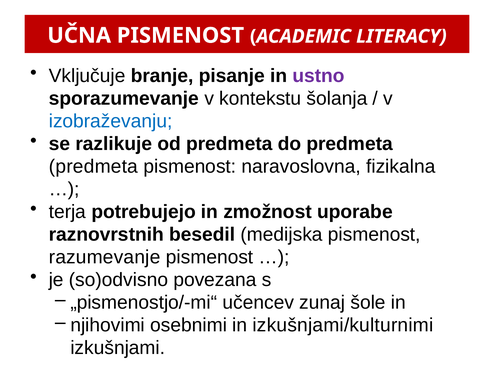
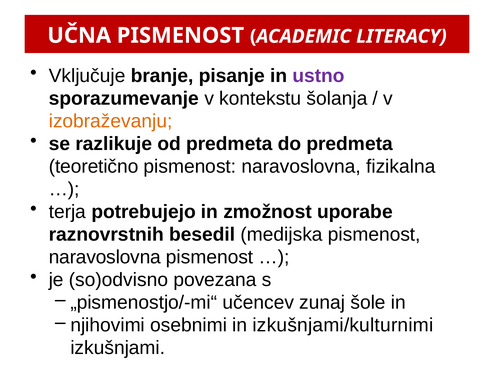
izobraževanju colour: blue -> orange (111, 121)
predmeta: predmeta -> teoretično (94, 166)
razumevanje: razumevanje -> naravoslovna (105, 257)
